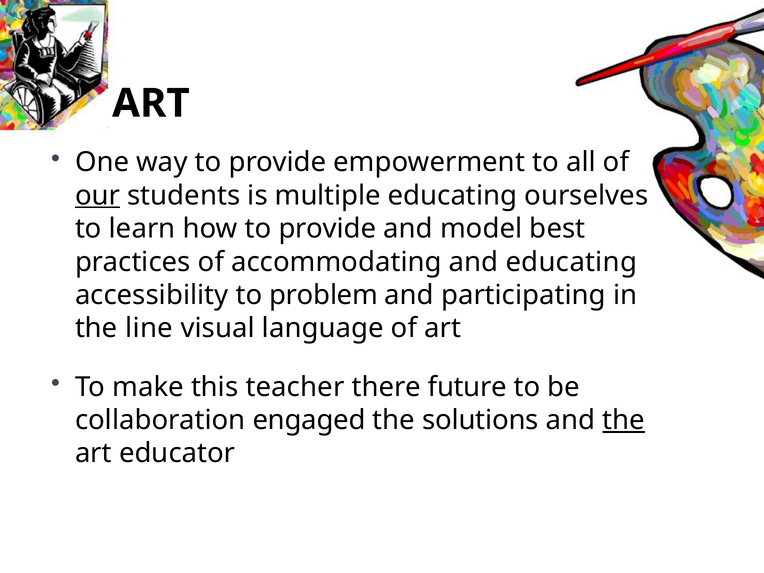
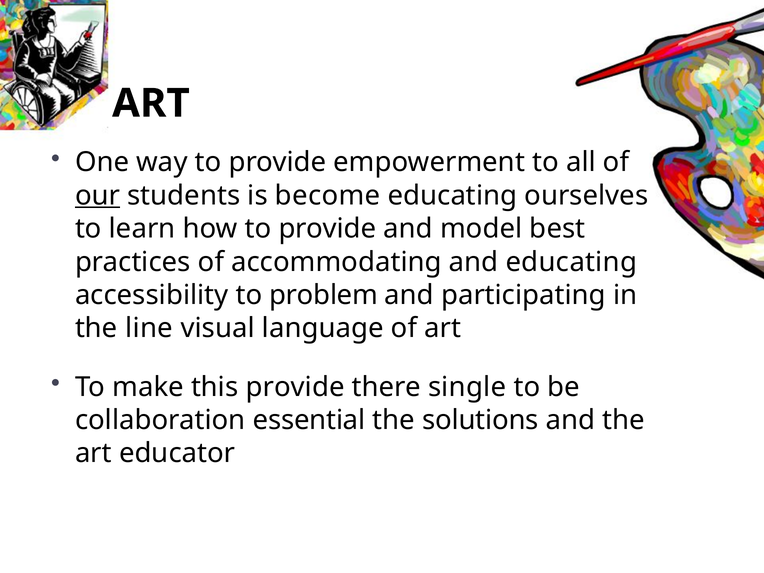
multiple: multiple -> become (328, 196)
this teacher: teacher -> provide (295, 387)
future: future -> single (467, 387)
engaged: engaged -> essential (309, 420)
the underline: present -> none (624, 420)
